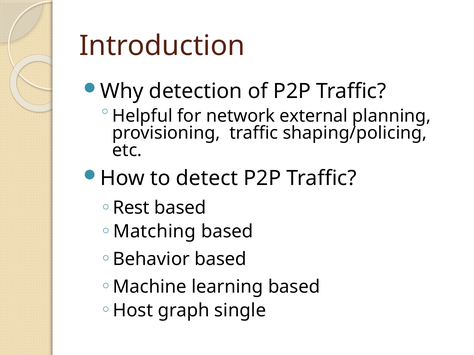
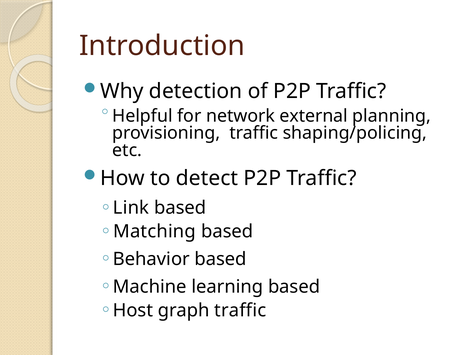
Rest: Rest -> Link (131, 208)
graph single: single -> traffic (240, 311)
